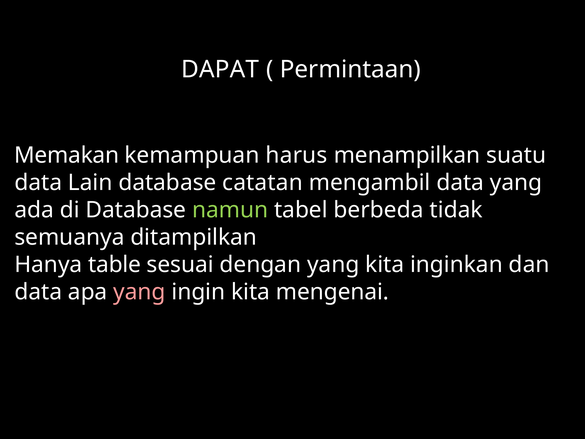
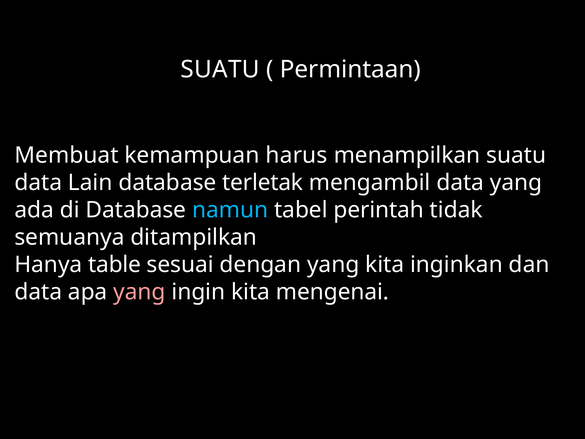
DAPAT: DAPAT -> SUATU (220, 69)
Memakan: Memakan -> Membuat (67, 155)
catatan: catatan -> terletak (263, 183)
namun colour: light green -> light blue (230, 210)
berbeda: berbeda -> perintah (379, 210)
